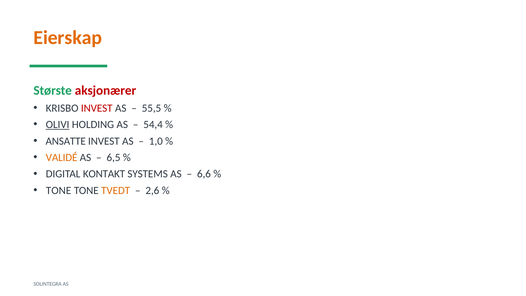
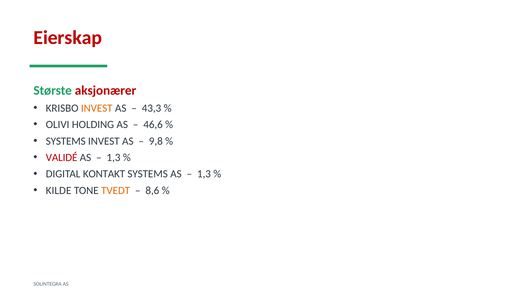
Eierskap colour: orange -> red (68, 38)
INVEST colour: red -> orange (97, 108)
55,5: 55,5 -> 43,3 (152, 108)
OLIVI underline: present -> none (58, 125)
54,4: 54,4 -> 46,6 (153, 125)
ANSATTE: ANSATTE -> SYSTEMS (66, 141)
1,0: 1,0 -> 9,8 (156, 141)
VALIDÉ colour: orange -> red (62, 158)
6,5: 6,5 -> 1,3 (113, 158)
6,6: 6,6 -> 1,3 (204, 174)
TONE: TONE -> KILDE (59, 190)
2,6: 2,6 -> 8,6 (152, 190)
